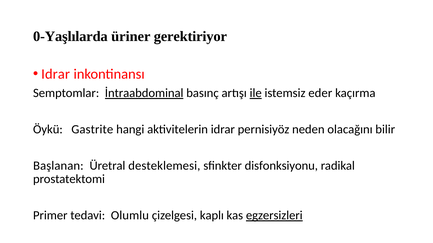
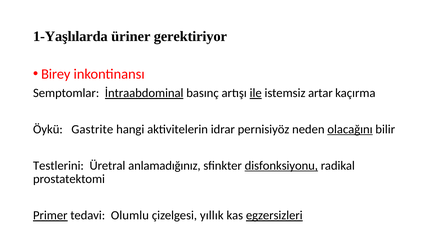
0-Yaşlılarda: 0-Yaşlılarda -> 1-Yaşlılarda (70, 36)
Idrar: Idrar -> Birey (56, 74)
eder: eder -> artar (320, 93)
olacağını underline: none -> present (350, 130)
Başlanan: Başlanan -> Testlerini (58, 166)
desteklemesi: desteklemesi -> anlamadığınız (164, 166)
disfonksiyonu underline: none -> present (281, 166)
Primer underline: none -> present (50, 216)
kaplı: kaplı -> yıllık (212, 216)
